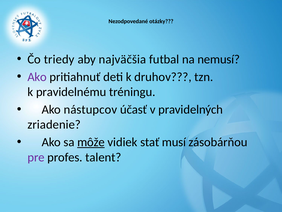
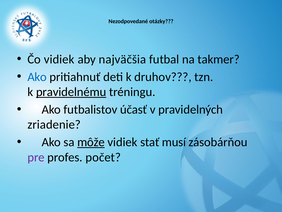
Čo triedy: triedy -> vidiek (59, 59)
nemusí: nemusí -> takmer (219, 59)
Ako colour: purple -> blue (37, 77)
pravidelnému underline: none -> present (71, 92)
nástupcov: nástupcov -> futbalistov (90, 109)
talent: talent -> počet (103, 157)
